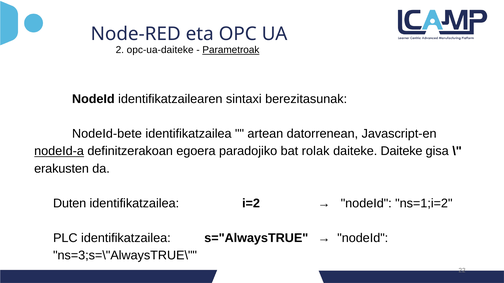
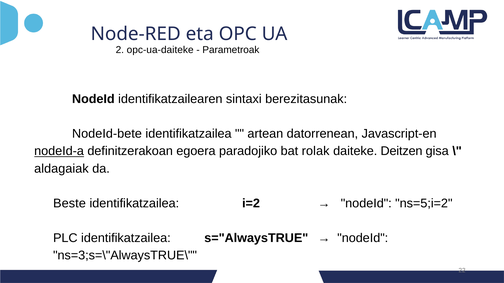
Parametroak underline: present -> none (231, 50)
daiteke Daiteke: Daiteke -> Deitzen (402, 151)
erakusten: erakusten -> aldagaiak (61, 169)
Duten: Duten -> Beste (70, 204)
ns=1;i=2: ns=1;i=2 -> ns=5;i=2 (424, 204)
